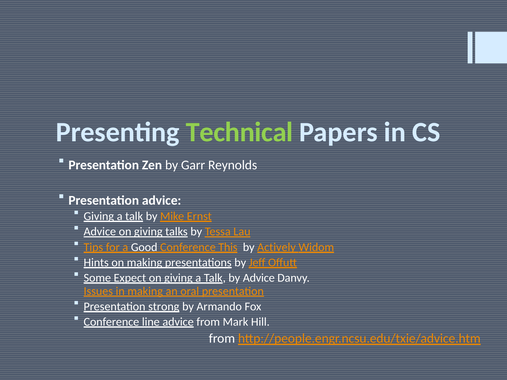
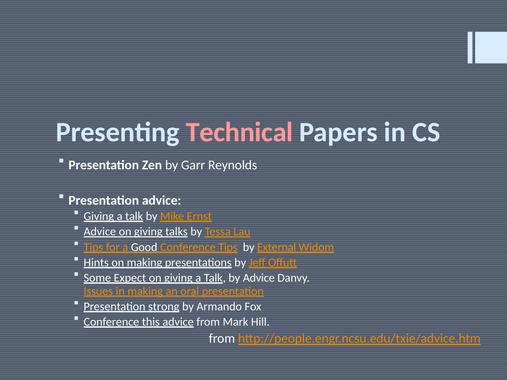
Technical colour: light green -> pink (240, 132)
Conference This: This -> Tips (228, 247)
Actively: Actively -> External (277, 247)
line: line -> this (151, 322)
